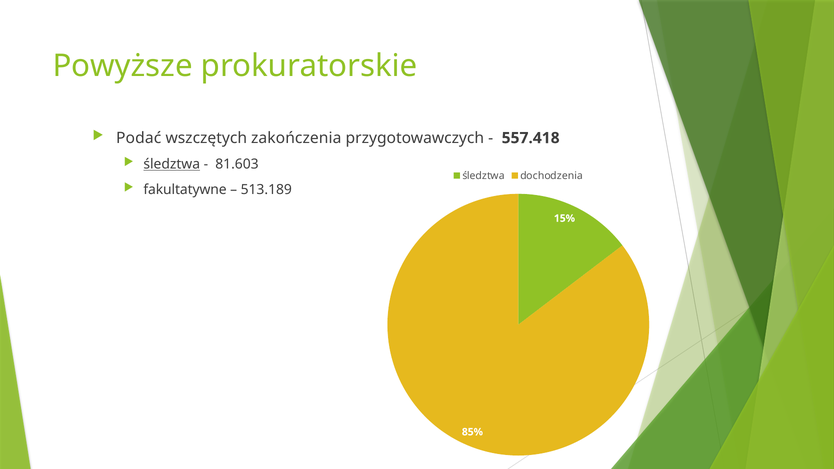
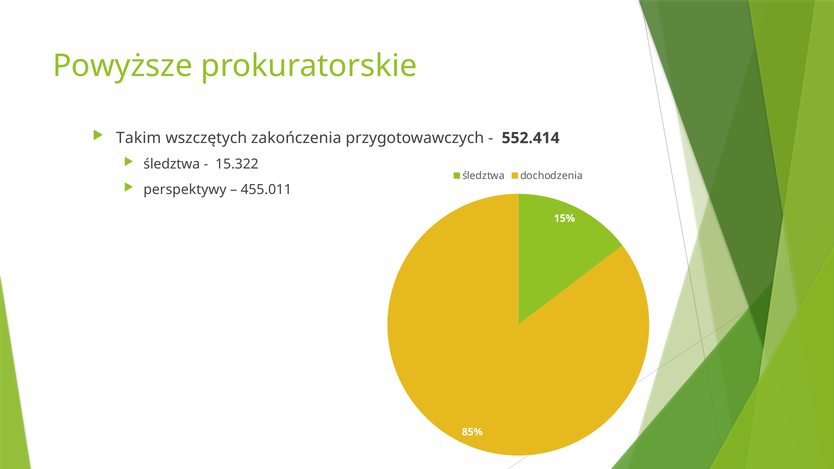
Podać: Podać -> Takim (139, 138)
557.418: 557.418 -> 552.414 (531, 138)
śledztwa underline: present -> none (172, 164)
81.603: 81.603 -> 15.322 (237, 164)
fakultatywne: fakultatywne -> perspektywy (185, 190)
513.189: 513.189 -> 455.011 (266, 190)
